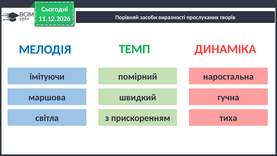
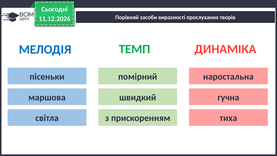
імітуючи: імітуючи -> пісеньки (47, 77)
